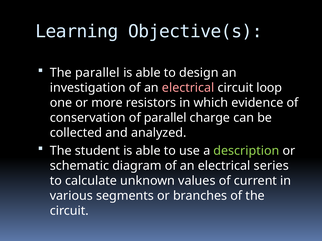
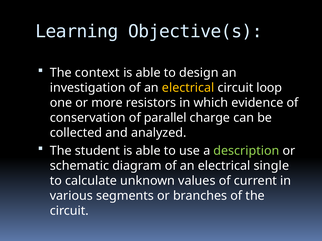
The parallel: parallel -> context (97, 73)
electrical colour: pink -> yellow (188, 88)
series: series -> single (271, 166)
